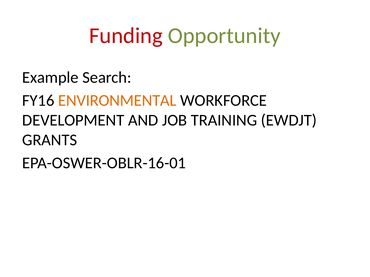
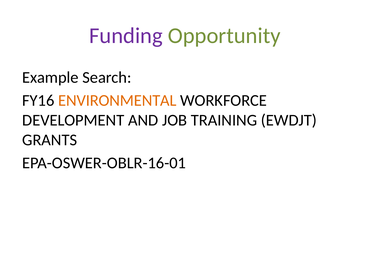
Funding colour: red -> purple (126, 36)
